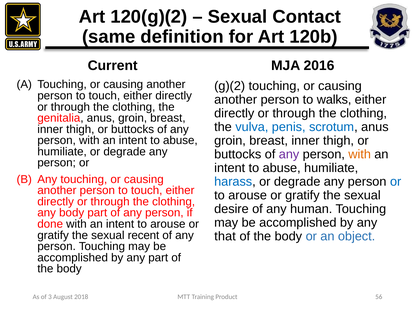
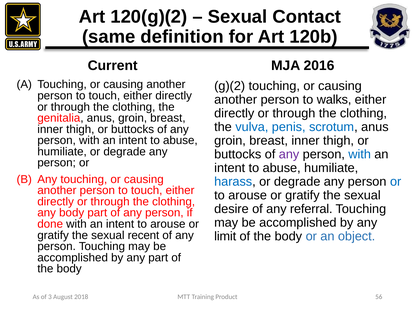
with colour: orange -> blue (360, 155)
human: human -> referral (311, 209)
that: that -> limit (225, 237)
